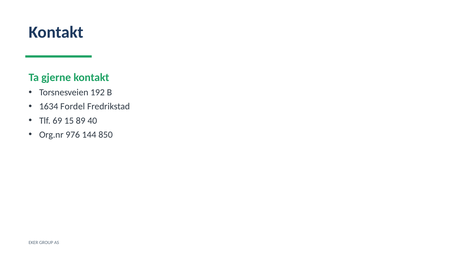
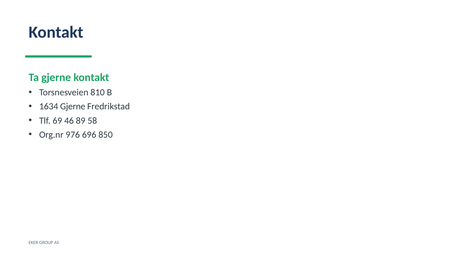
192: 192 -> 810 (98, 93)
1634 Fordel: Fordel -> Gjerne (73, 107)
15: 15 -> 46 (69, 121)
40: 40 -> 58 (92, 121)
144: 144 -> 696 (89, 135)
